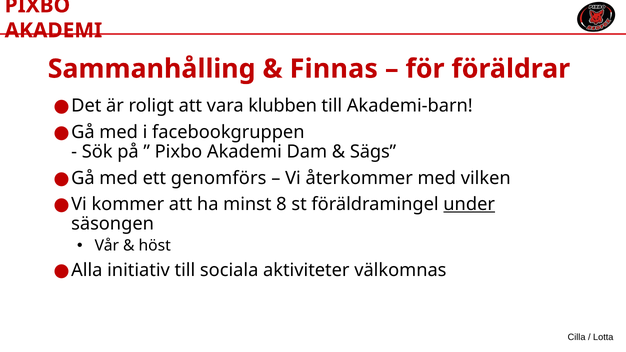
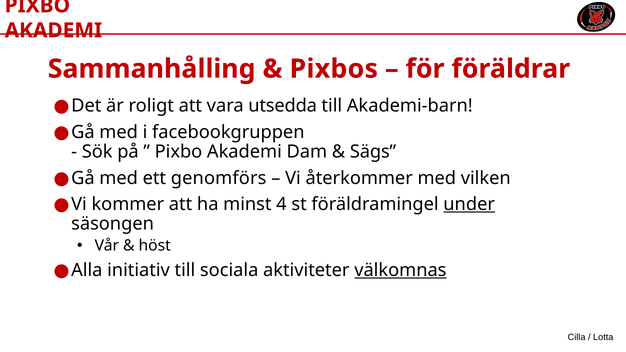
Finnas: Finnas -> Pixbos (334, 69)
klubben: klubben -> utsedda (283, 106)
8: 8 -> 4 (281, 204)
välkomnas underline: none -> present (400, 270)
